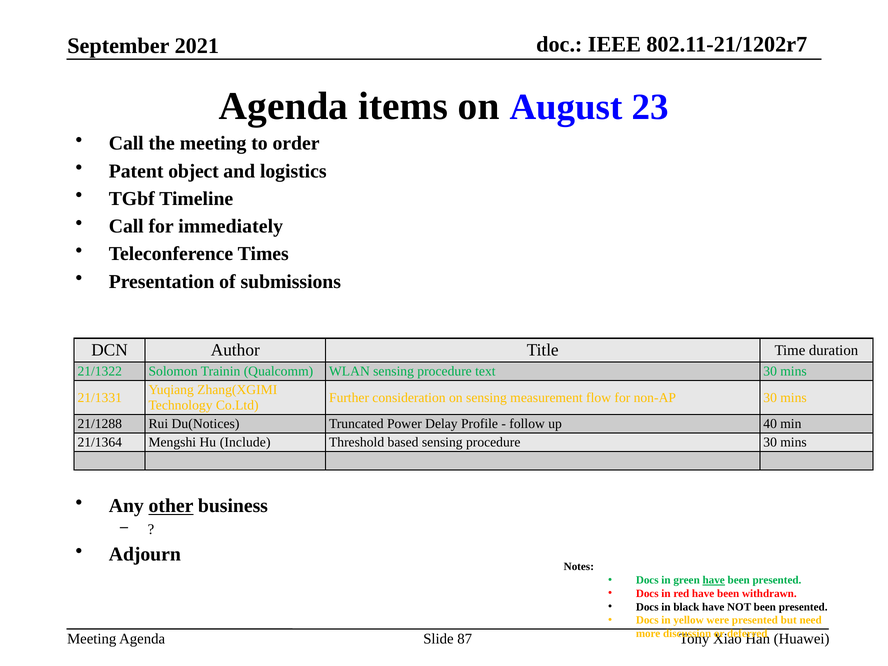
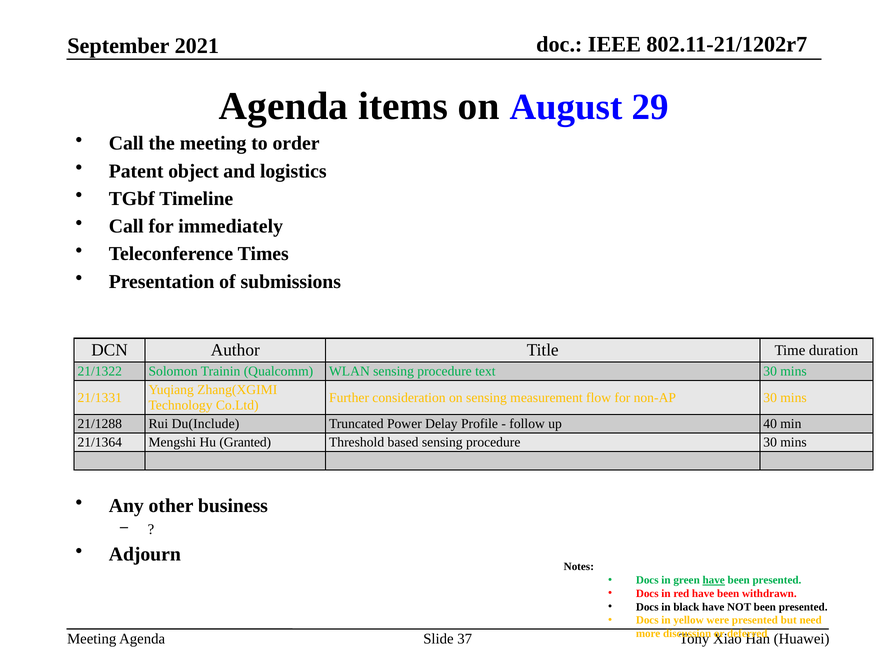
23: 23 -> 29 (650, 107)
Du(Notices: Du(Notices -> Du(Include (205, 424)
Include: Include -> Granted (245, 442)
other underline: present -> none (171, 506)
87: 87 -> 37 (465, 639)
